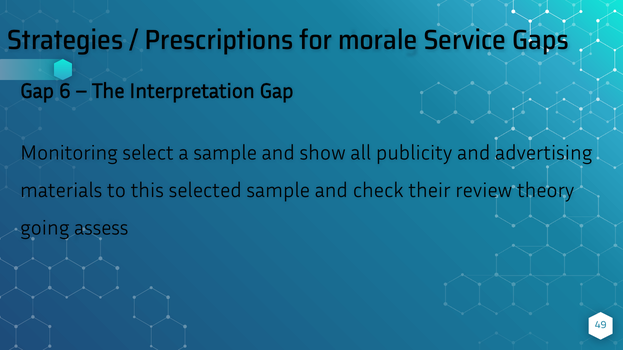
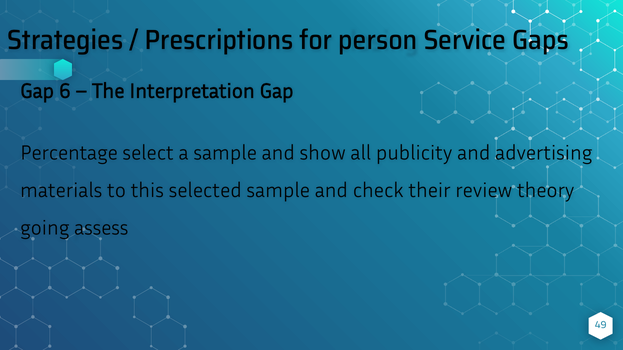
morale: morale -> person (378, 40)
Monitoring: Monitoring -> Percentage (69, 153)
